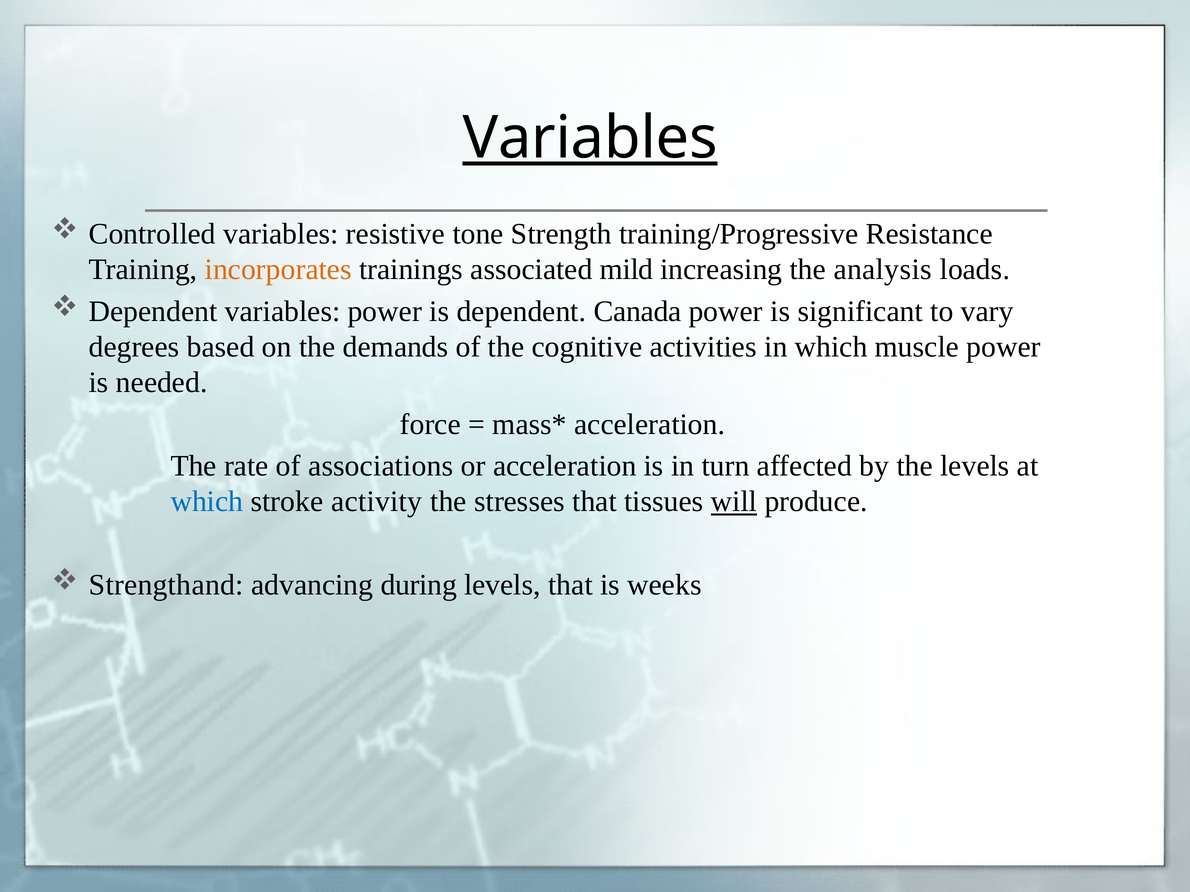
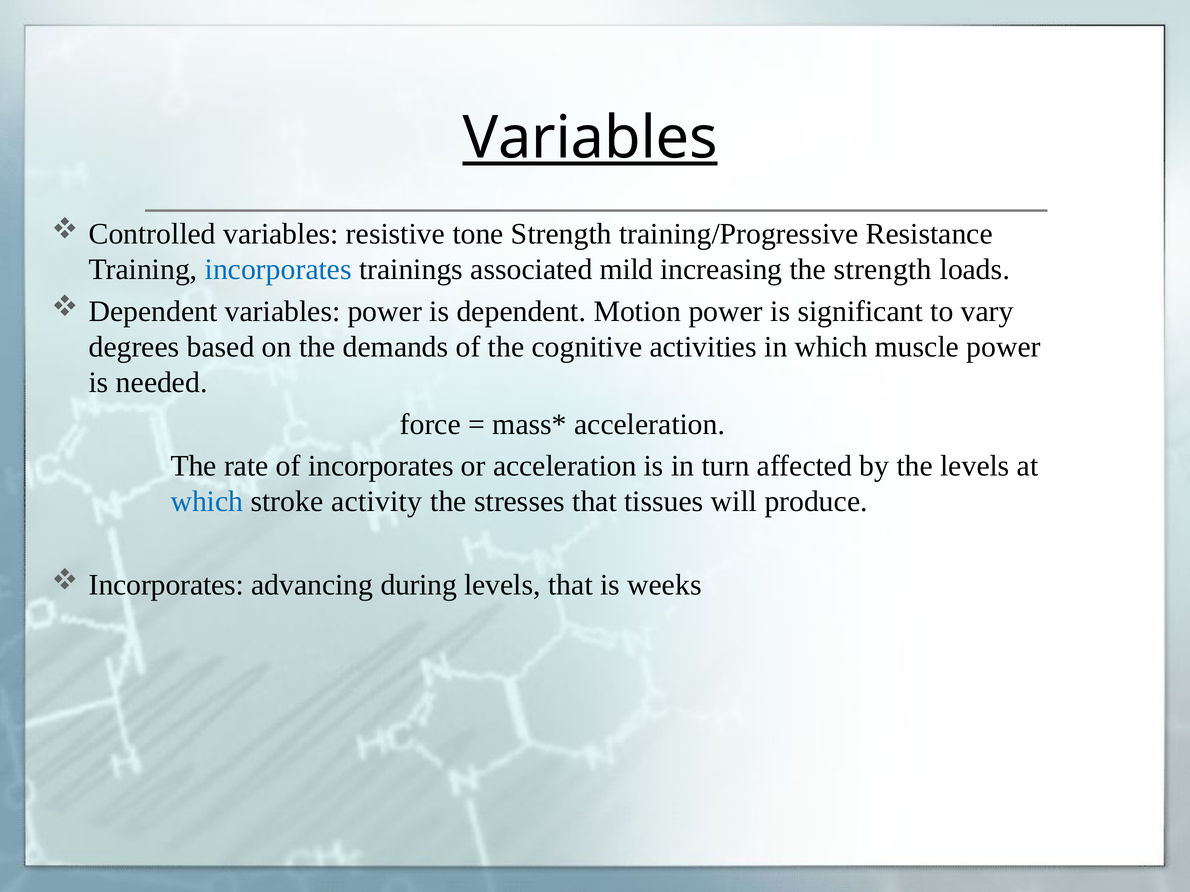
incorporates colour: orange -> blue (278, 270)
the analysis: analysis -> strength (883, 270)
Canada: Canada -> Motion (637, 311)
of associations: associations -> incorporates (381, 466)
will underline: present -> none (734, 502)
Strengthand: Strengthand -> Incorporates (166, 585)
